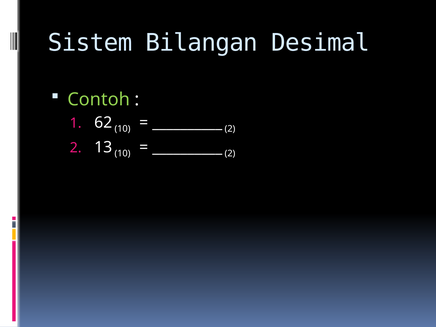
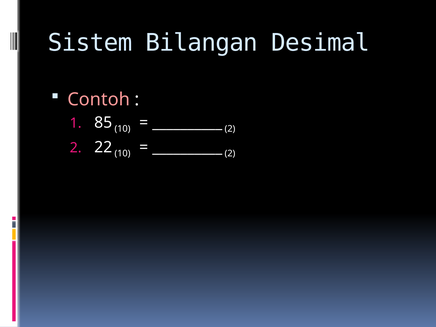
Contoh colour: light green -> pink (99, 99)
62: 62 -> 85 (103, 123)
13: 13 -> 22 (103, 147)
